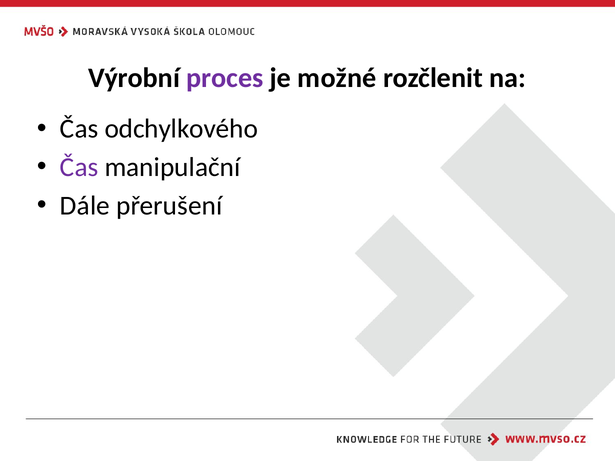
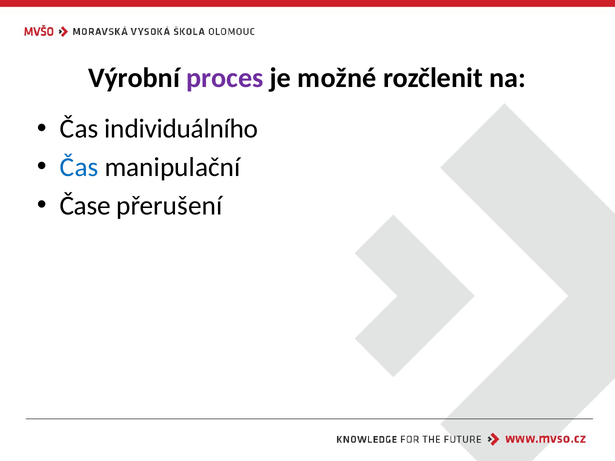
odchylkového: odchylkového -> individuálního (181, 129)
Čas colour: purple -> blue (79, 167)
Dále: Dále -> Čase (85, 206)
